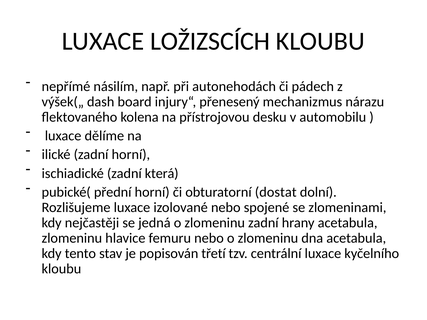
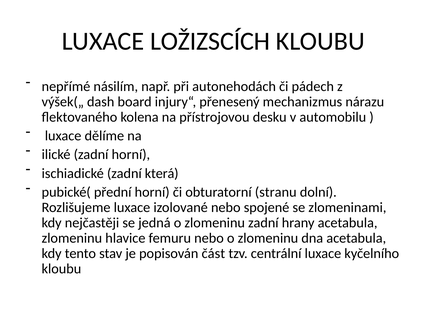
dostat: dostat -> stranu (276, 192)
třetí: třetí -> část (213, 254)
